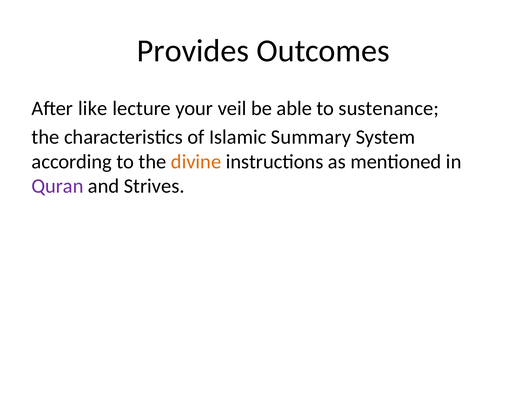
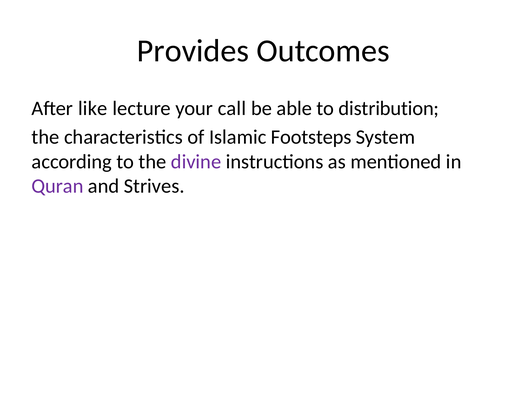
veil: veil -> call (232, 109)
sustenance: sustenance -> distribution (389, 109)
Summary: Summary -> Footsteps (311, 137)
divine colour: orange -> purple (196, 162)
